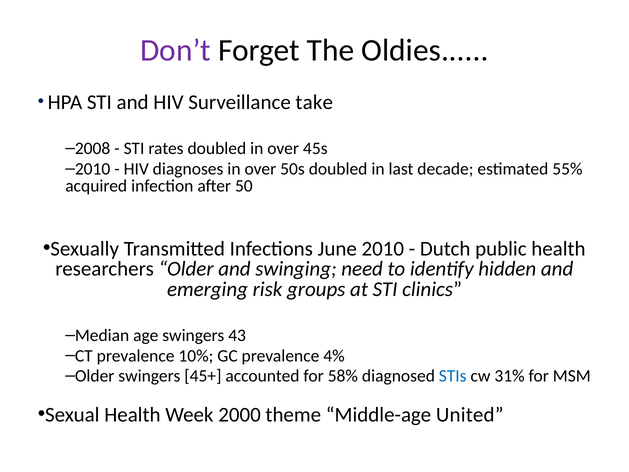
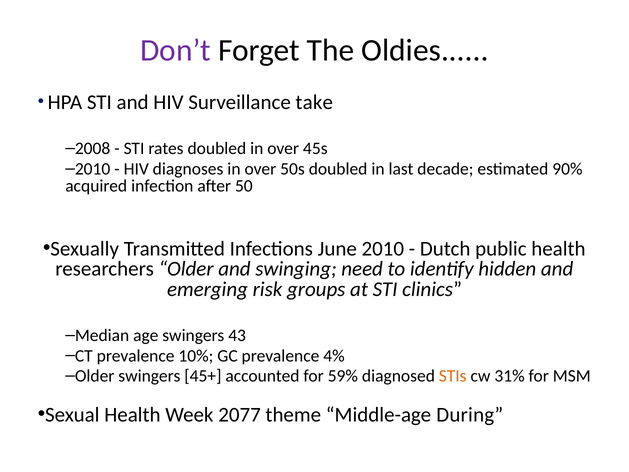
55%: 55% -> 90% (567, 169)
58%: 58% -> 59% (343, 376)
STIs colour: blue -> orange (453, 376)
2000: 2000 -> 2077 (240, 415)
United: United -> During (470, 415)
